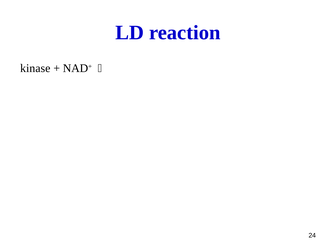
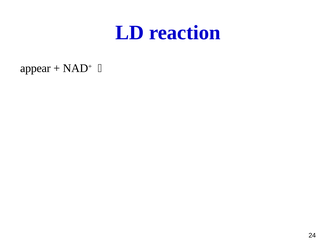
kinase: kinase -> appear (35, 68)
